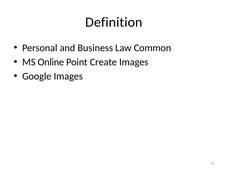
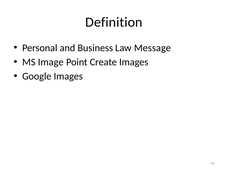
Common: Common -> Message (152, 48)
Online: Online -> Image (51, 62)
